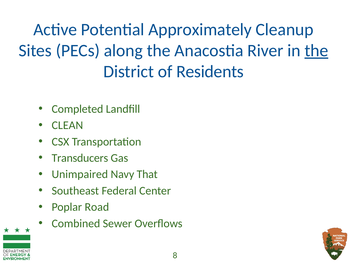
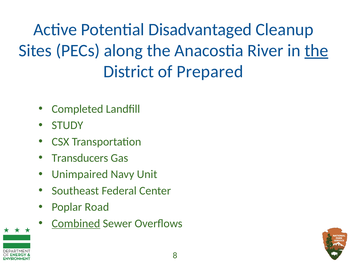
Approximately: Approximately -> Disadvantaged (200, 30)
Residents: Residents -> Prepared (210, 72)
CLEAN: CLEAN -> STUDY (67, 125)
That: That -> Unit (147, 174)
Combined underline: none -> present (76, 223)
